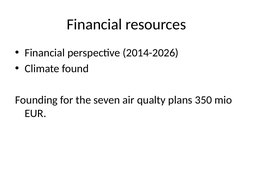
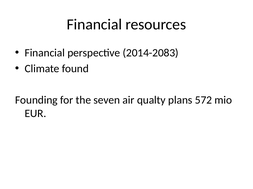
2014-2026: 2014-2026 -> 2014-2083 (151, 53)
350: 350 -> 572 (203, 100)
